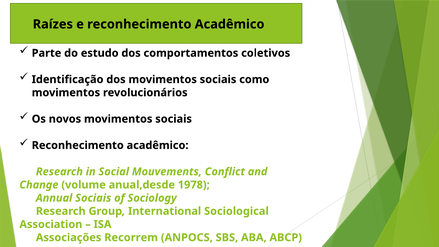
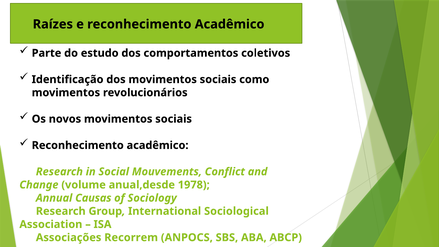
Annual Sociais: Sociais -> Causas (93, 198)
